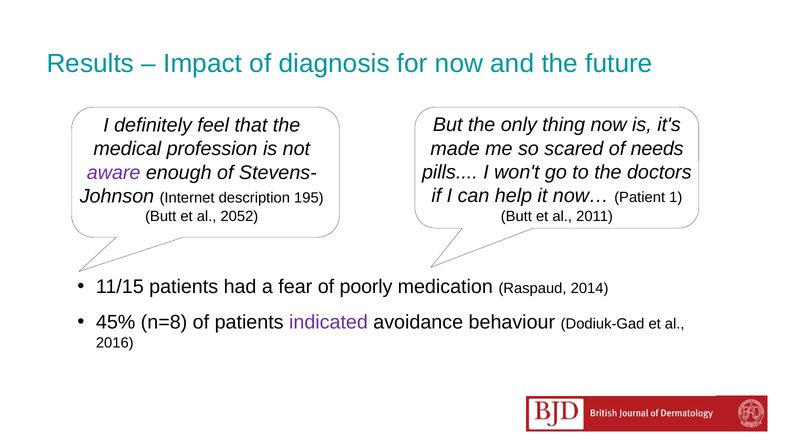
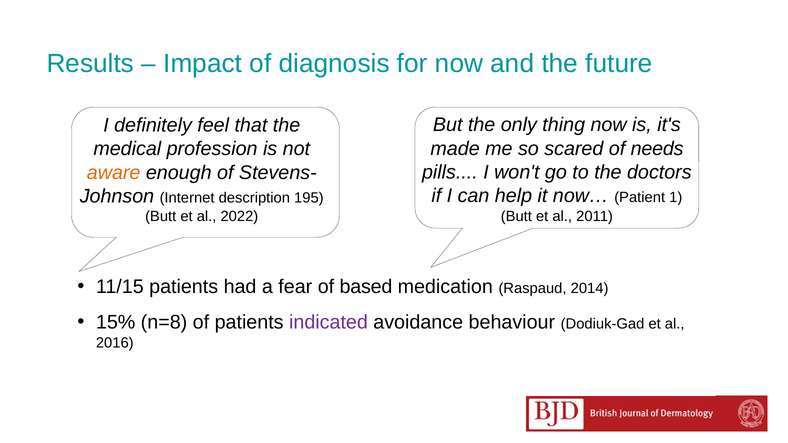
aware colour: purple -> orange (114, 173)
2052: 2052 -> 2022 (239, 217)
poorly: poorly -> based (366, 287)
45%: 45% -> 15% (116, 322)
